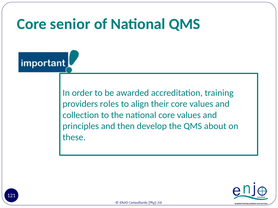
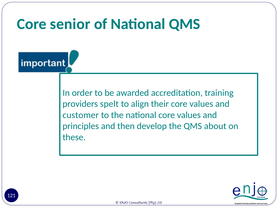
roles: roles -> spelt (109, 104)
collection: collection -> customer (81, 115)
